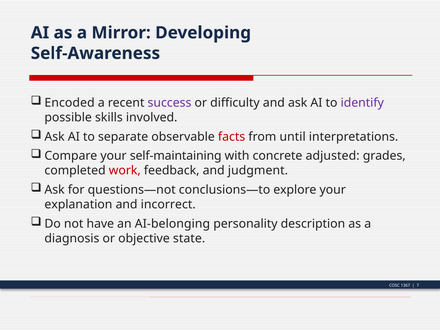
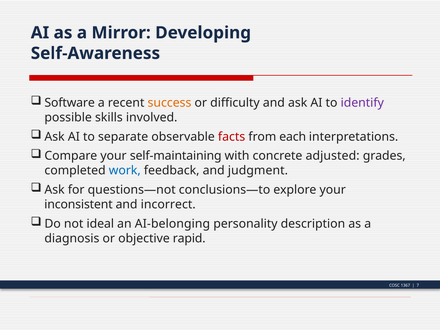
Encoded: Encoded -> Software (70, 103)
success colour: purple -> orange (169, 103)
until: until -> each (293, 137)
work colour: red -> blue (125, 171)
explanation: explanation -> inconsistent (78, 205)
have: have -> ideal (100, 224)
state: state -> rapid (189, 239)
